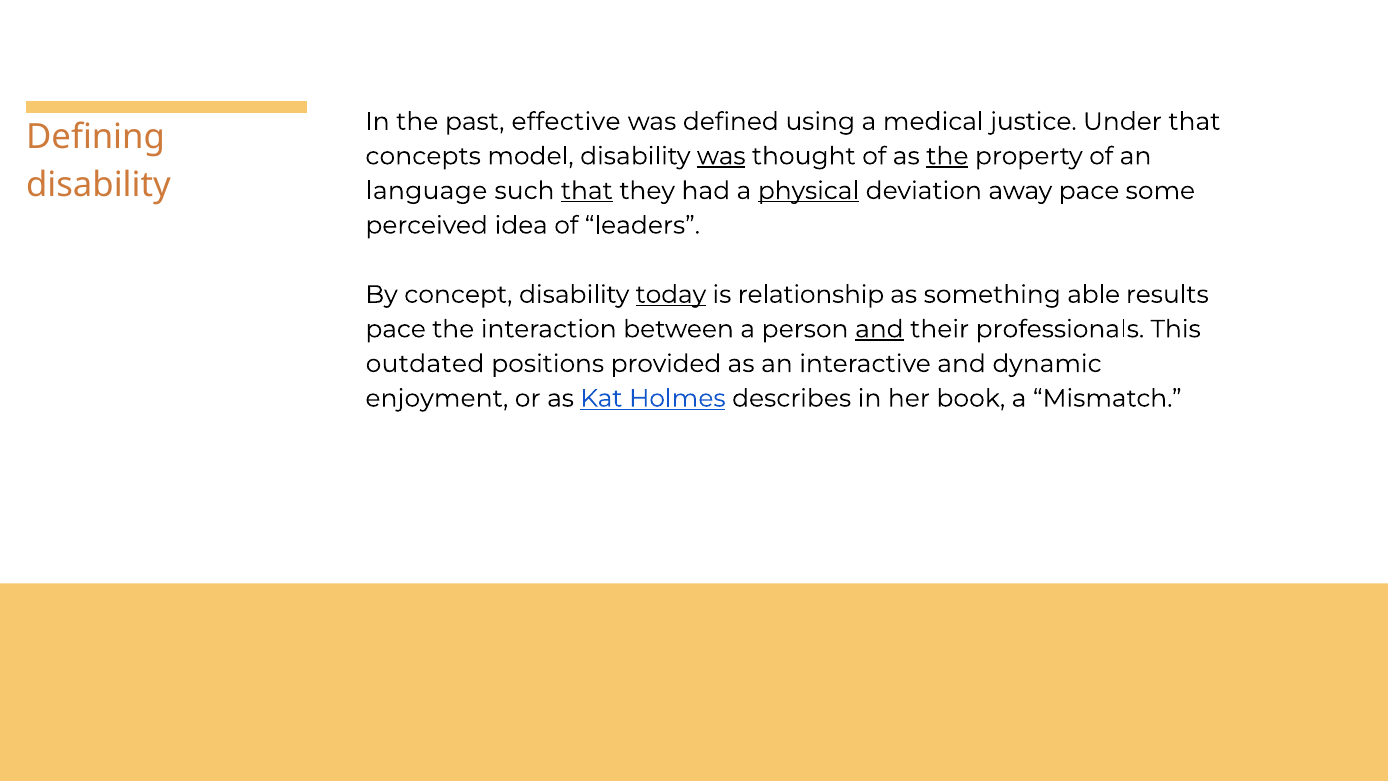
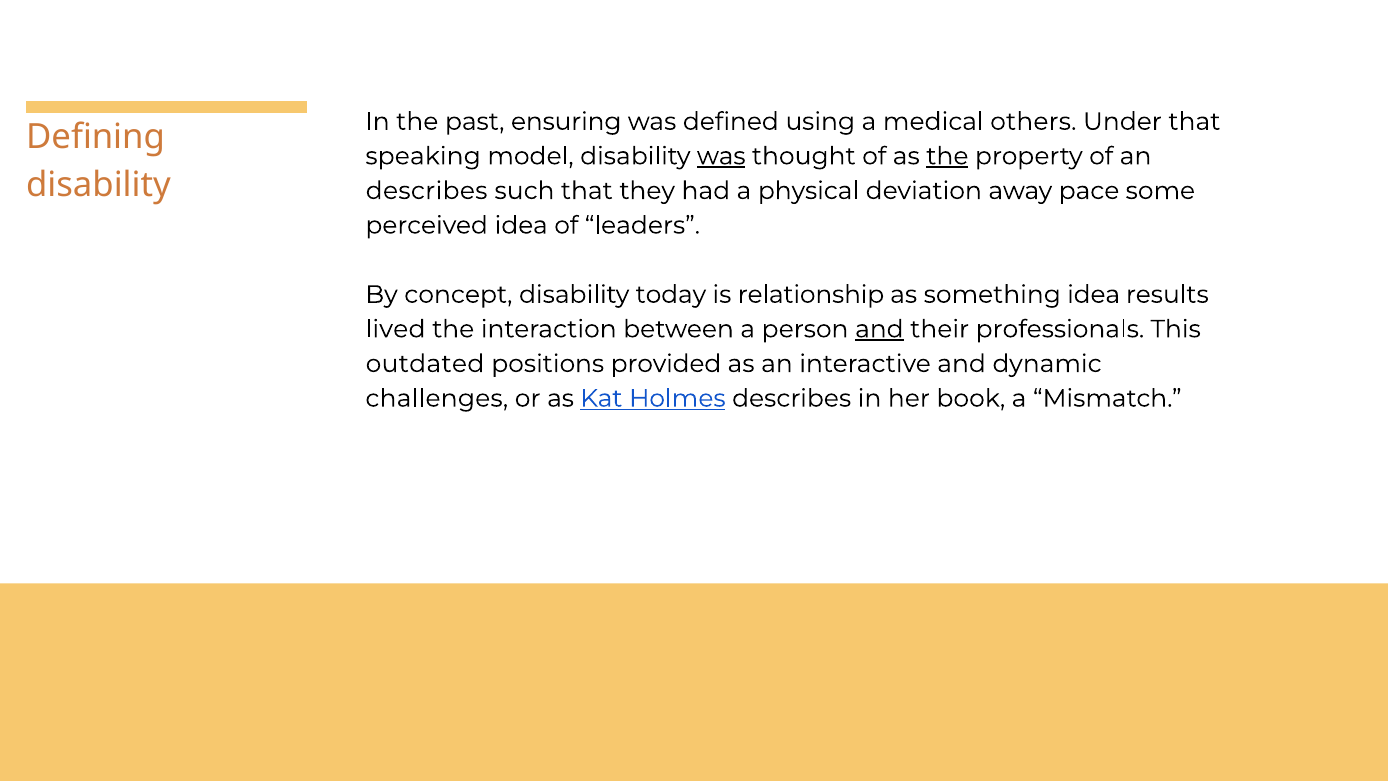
effective: effective -> ensuring (566, 122)
justice: justice -> others (1033, 122)
concepts: concepts -> speaking (423, 156)
language: language -> describes (427, 191)
that underline: present -> none (587, 191)
physical underline: present -> none (809, 191)
today underline: present -> none (671, 294)
something able: able -> idea (1094, 294)
pace: pace -> lived (395, 329)
enjoyment: enjoyment -> challenges (437, 398)
